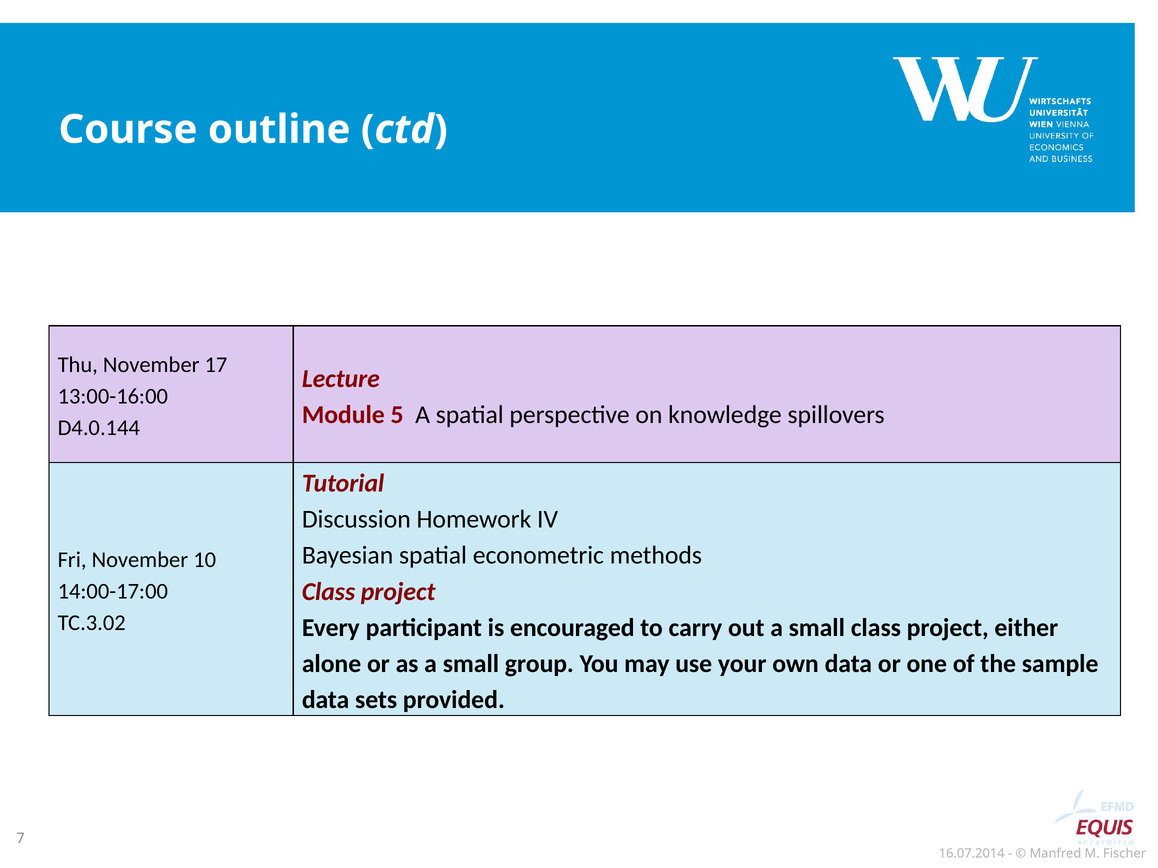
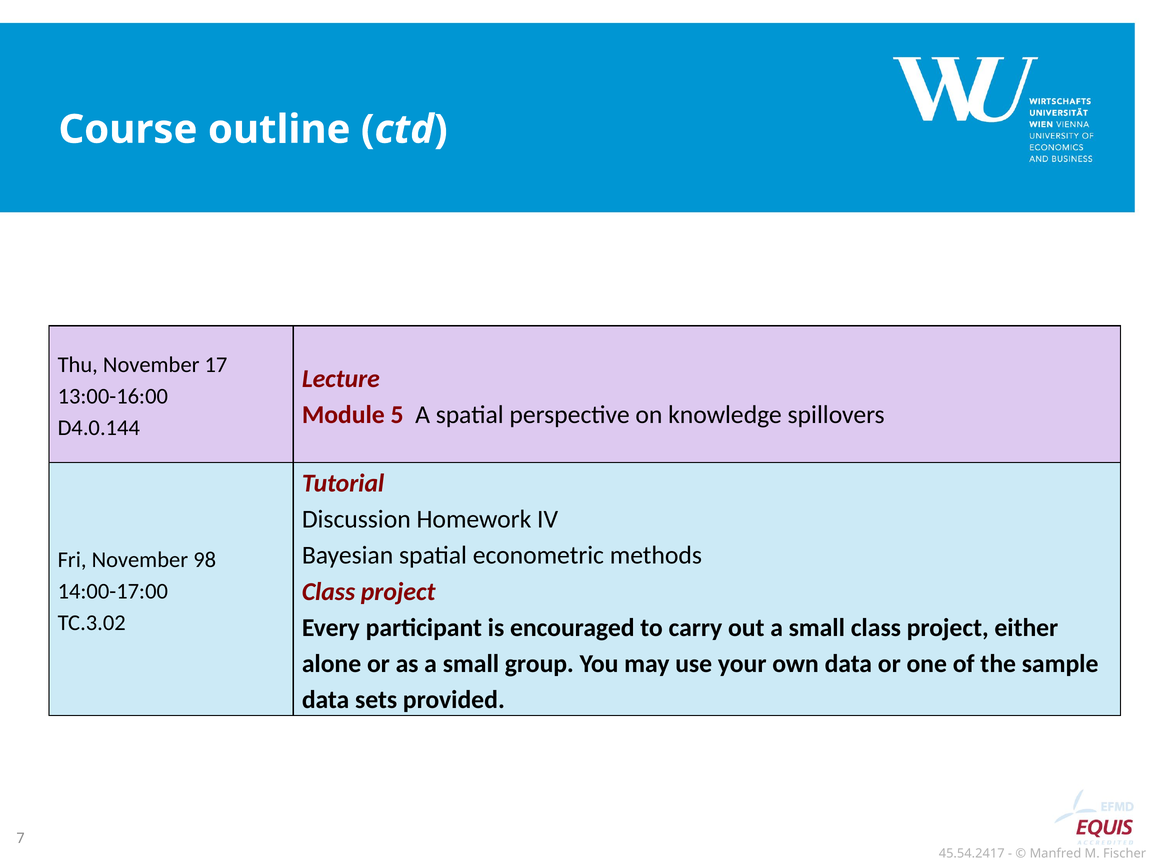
10: 10 -> 98 (205, 560)
16.07.2014: 16.07.2014 -> 45.54.2417 (972, 854)
